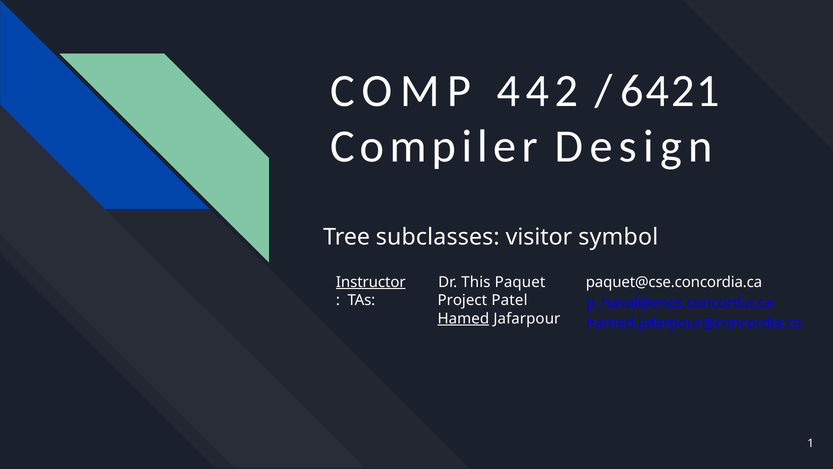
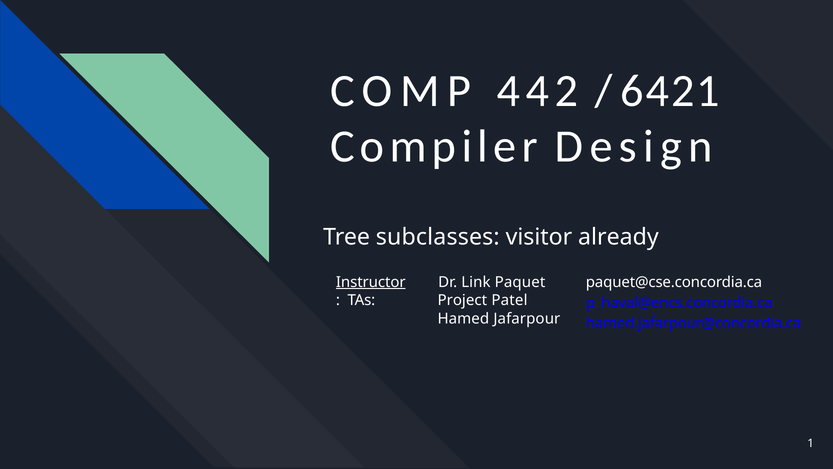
symbol: symbol -> already (618, 237)
This: This -> Link (476, 282)
Hamed underline: present -> none (463, 318)
